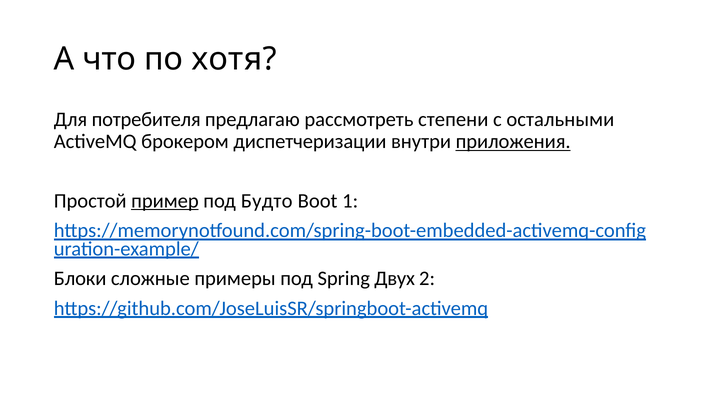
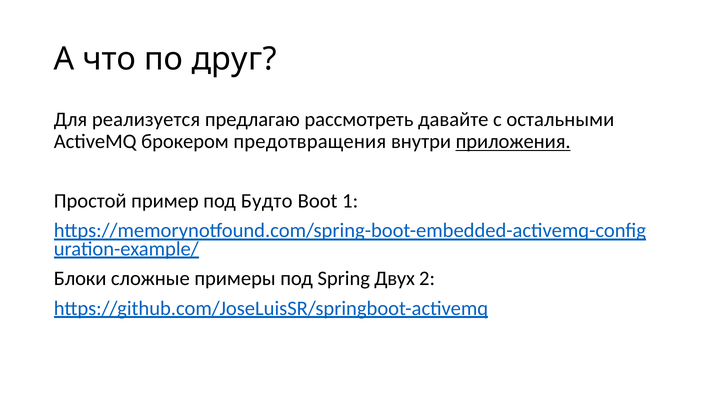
хотя: хотя -> друг (234, 59)
потребителя: потребителя -> реализуется (146, 119)
степени: степени -> давайте (453, 119)
диспетчеризации: диспетчеризации -> предотвращения (310, 142)
пример underline: present -> none (165, 201)
